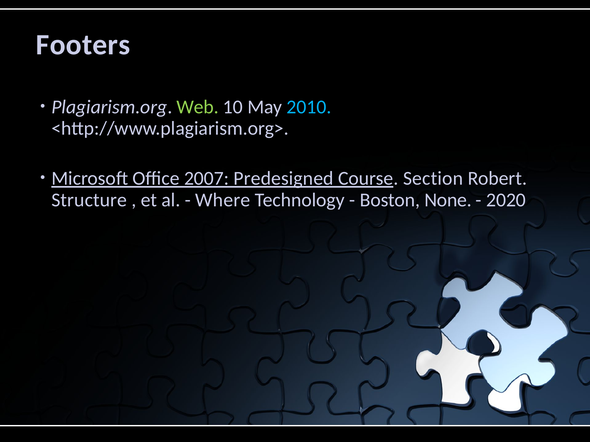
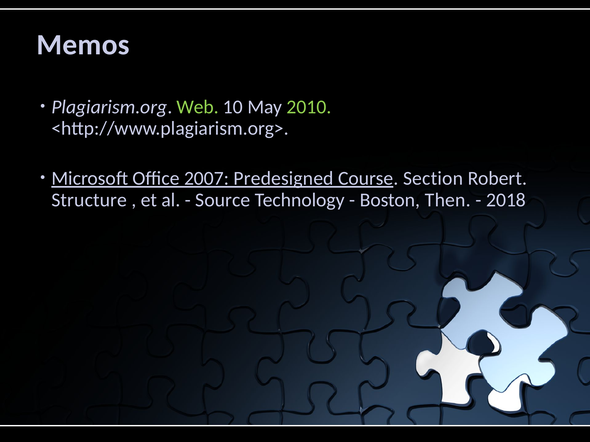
Footers: Footers -> Memos (83, 45)
2010 colour: light blue -> light green (309, 107)
Where: Where -> Source (223, 200)
None: None -> Then (448, 200)
2020: 2020 -> 2018 (506, 200)
